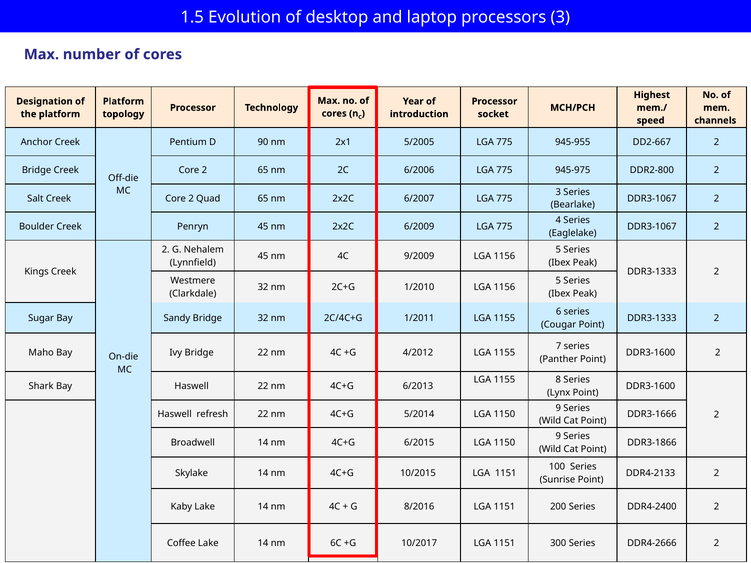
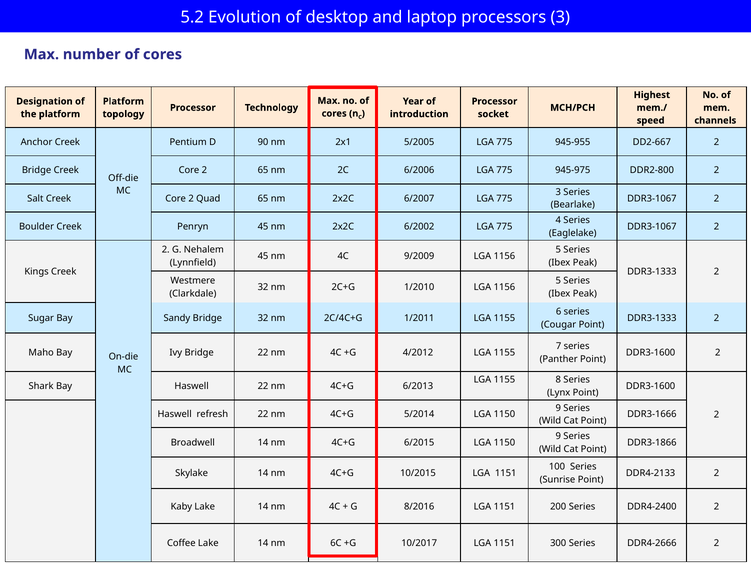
1.5: 1.5 -> 5.2 (192, 17)
6/2009: 6/2009 -> 6/2002 (419, 227)
